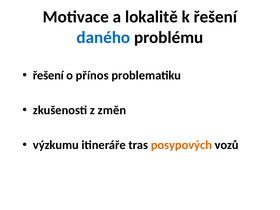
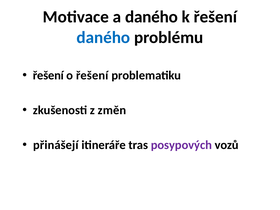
a lokalitě: lokalitě -> daného (152, 17)
o přínos: přínos -> řešení (92, 75)
výzkumu: výzkumu -> přinášejí (56, 145)
posypových colour: orange -> purple (181, 145)
